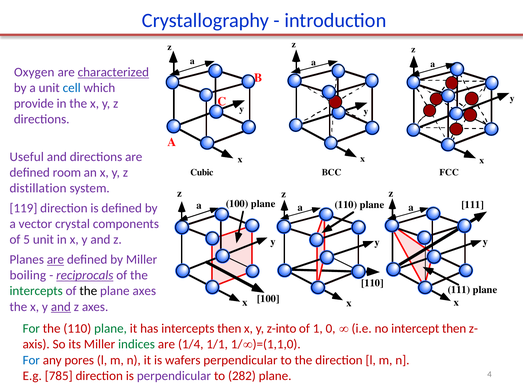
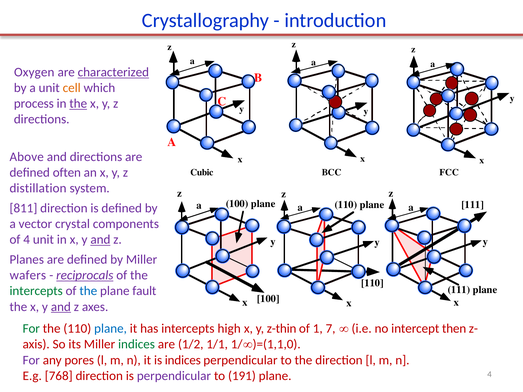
cell colour: blue -> orange (72, 88)
provide: provide -> process (34, 104)
the underline: none -> present (78, 104)
Useful: Useful -> Above (27, 157)
room: room -> often (67, 173)
119: 119 -> 811 (23, 208)
of 5: 5 -> 4 (27, 240)
and underline: none -> present (100, 240)
are underline: present -> none (55, 260)
boiling: boiling -> wafers (28, 276)
the colour: black -> blue (88, 291)
plane axes: axes -> fault (144, 291)
plane colour: green -> blue (111, 329)
intercepts then: then -> high (229, 329)
z-into: z-into -> z-thin (282, 329)
0: 0 -> 7 (331, 329)
1/4: 1/4 -> 1/2 (191, 345)
For colour: blue -> purple (31, 360)
is wafers: wafers -> indices (183, 360)
785: 785 -> 768 (59, 376)
282: 282 -> 191 (242, 376)
